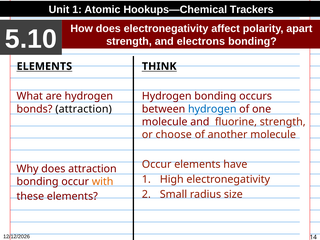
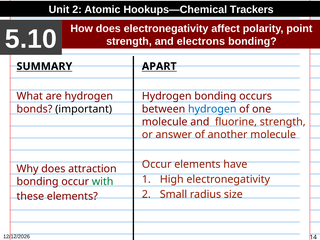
Unit 1: 1 -> 2 (77, 10)
apart: apart -> point (299, 29)
ELEMENTS: ELEMENTS -> SUMMARY (44, 66)
THINK: THINK -> APART (159, 66)
bonds attraction: attraction -> important (84, 109)
choose: choose -> answer (174, 135)
with colour: orange -> green (103, 182)
